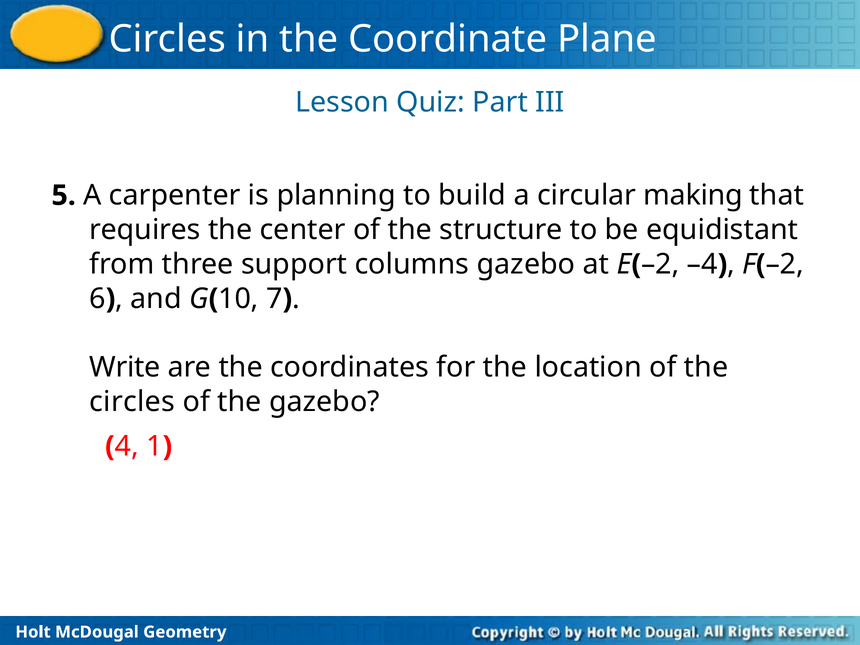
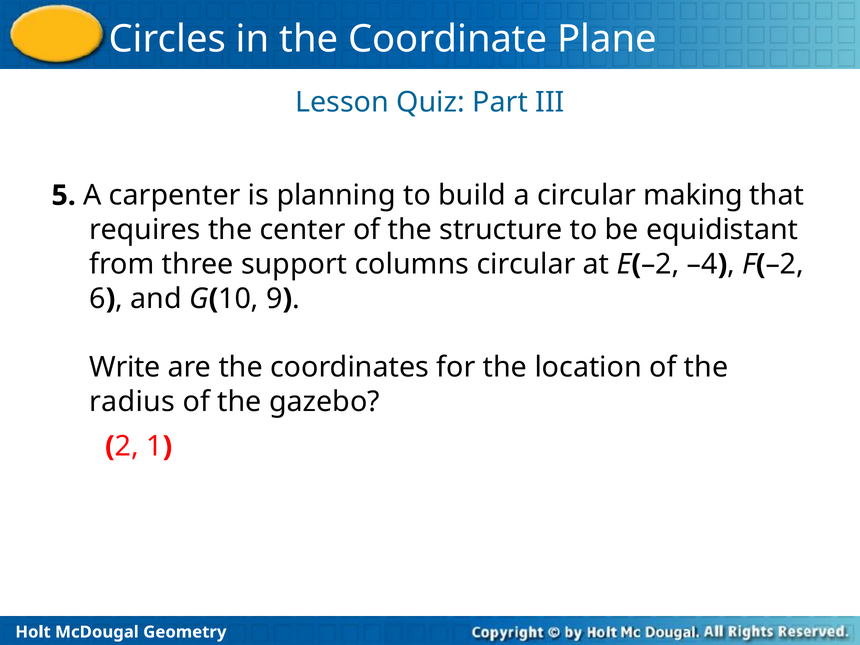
columns gazebo: gazebo -> circular (526, 264)
7: 7 -> 9 (274, 299)
circles: circles -> radius (132, 402)
4: 4 -> 2 (127, 446)
